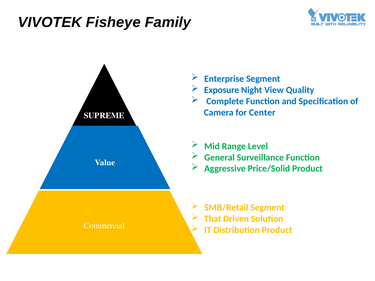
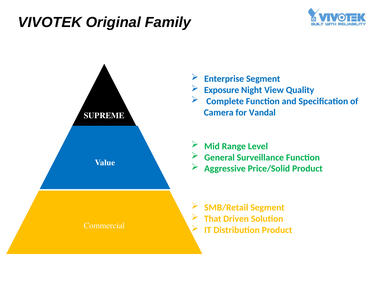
Fisheye: Fisheye -> Original (113, 22)
Center: Center -> Vandal (262, 113)
